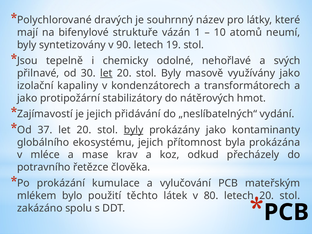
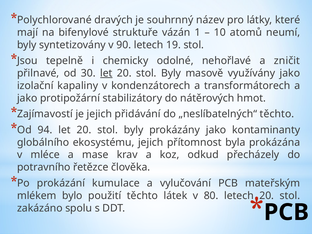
svých: svých -> zničit (287, 61)
„neslíbatelných“ vydání: vydání -> těchto (277, 114)
37: 37 -> 94 (45, 130)
byly underline: present -> none (134, 130)
